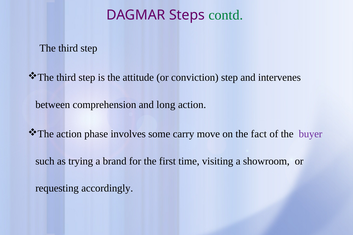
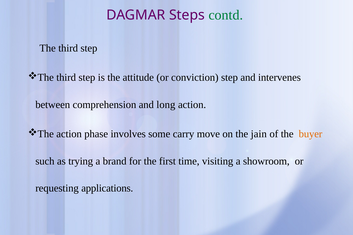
fact: fact -> jain (259, 134)
buyer colour: purple -> orange (311, 134)
accordingly: accordingly -> applications (107, 188)
